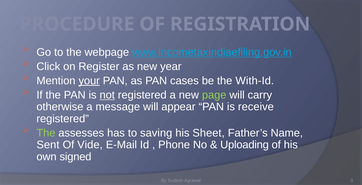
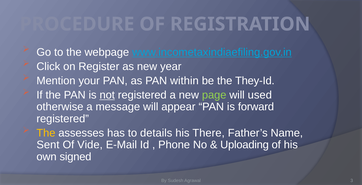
your underline: present -> none (89, 81)
cases: cases -> within (184, 81)
With-Id: With-Id -> They-Id (255, 81)
carry: carry -> used (260, 95)
receive: receive -> forward (256, 107)
The colour: light green -> yellow (46, 133)
saving: saving -> details (156, 133)
Sheet: Sheet -> There (209, 133)
